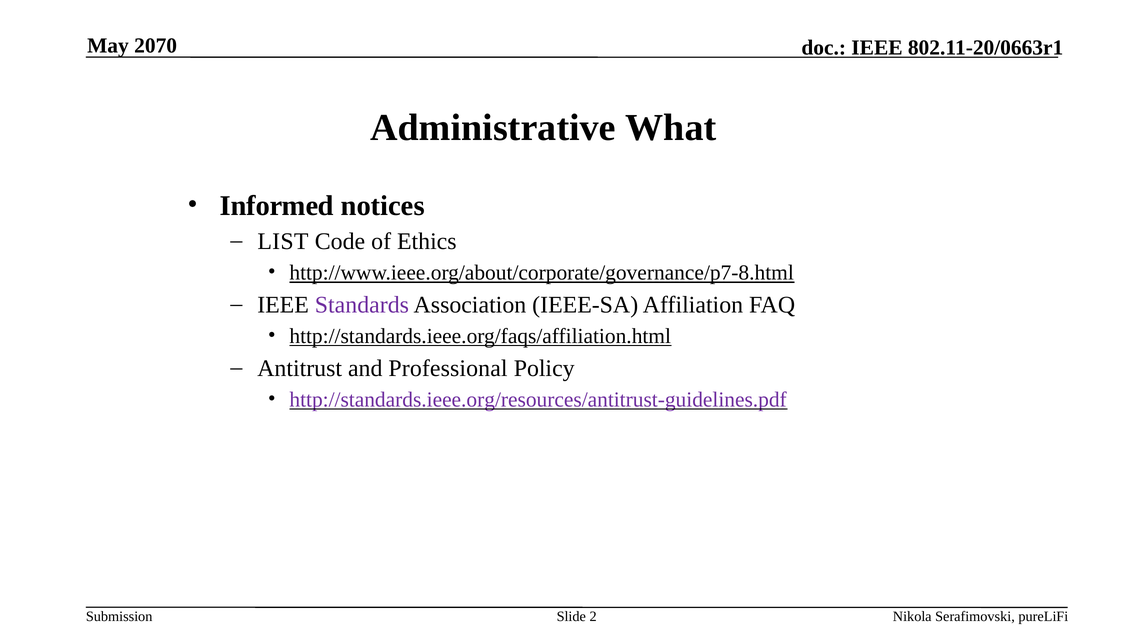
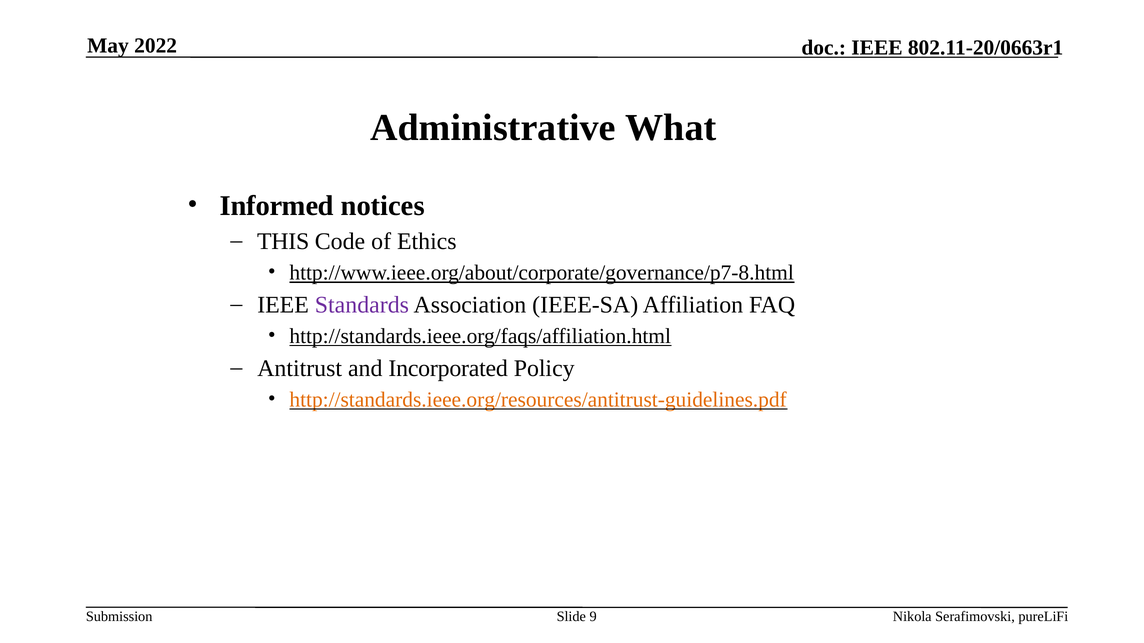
2070: 2070 -> 2022 (156, 45)
LIST: LIST -> THIS (283, 242)
Professional: Professional -> Incorporated (448, 368)
http://standards.ieee.org/resources/antitrust-guidelines.pdf colour: purple -> orange (538, 400)
2: 2 -> 9 (593, 617)
